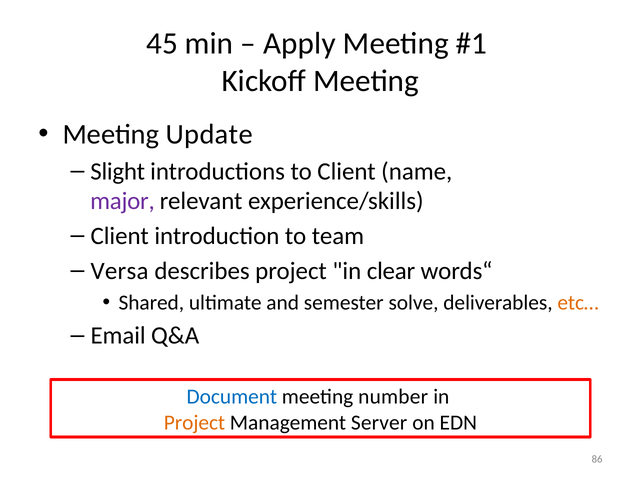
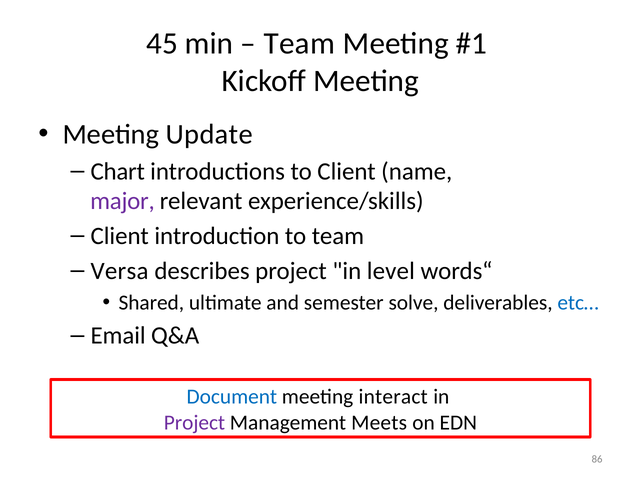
Apply: Apply -> Team (299, 43)
Slight: Slight -> Chart (118, 171)
clear: clear -> level (391, 271)
etc… colour: orange -> blue (578, 303)
number: number -> interact (393, 397)
Project colour: orange -> purple (194, 422)
Server: Server -> Meets (379, 422)
